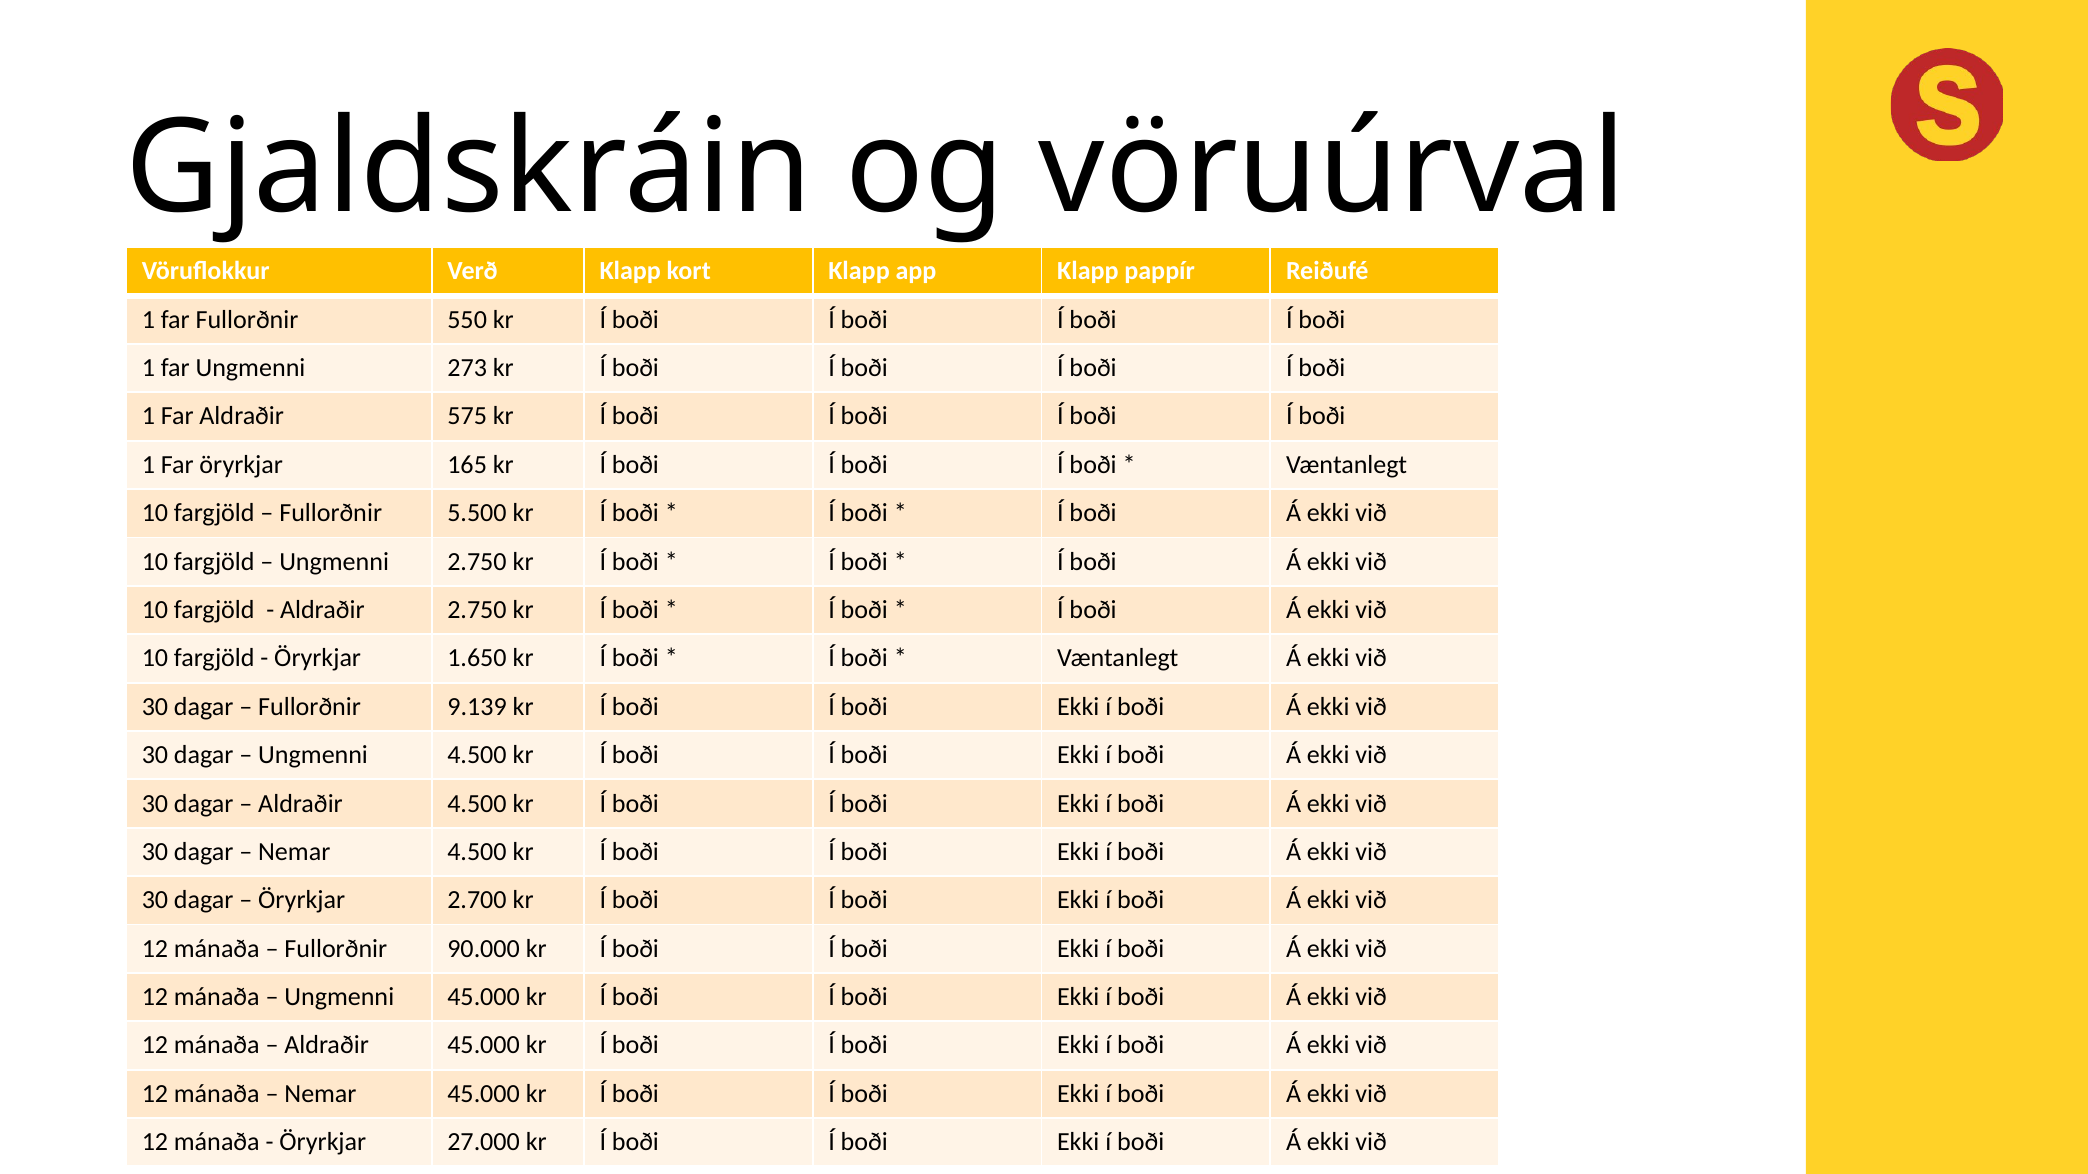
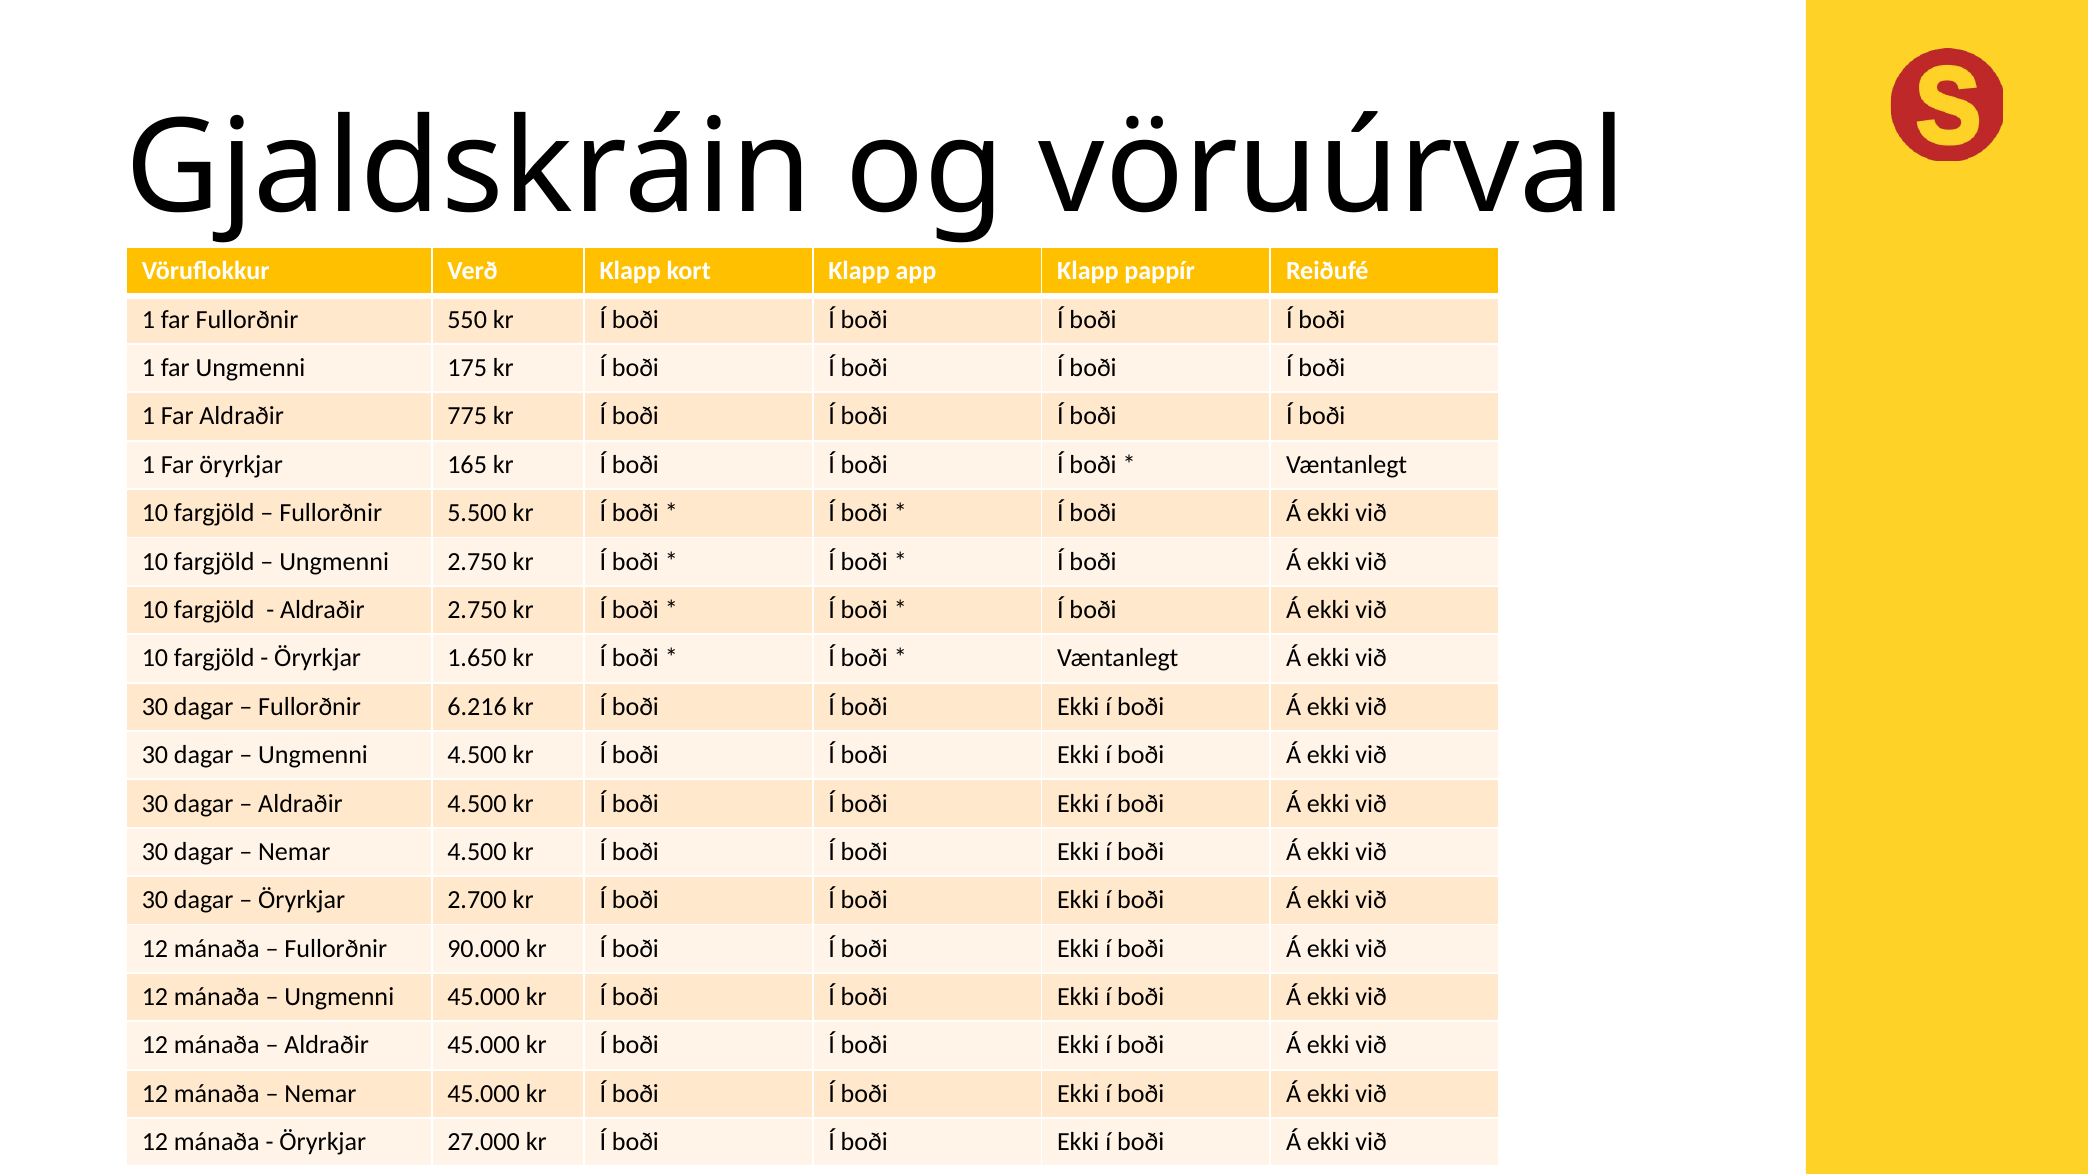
273: 273 -> 175 (467, 368)
575: 575 -> 775 (467, 417)
9.139: 9.139 -> 6.216 (477, 707)
